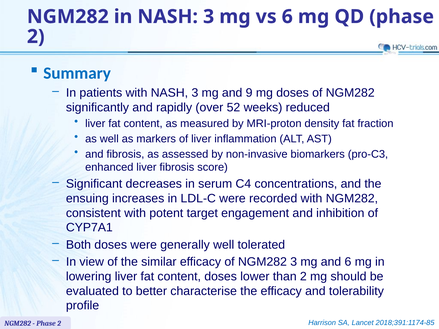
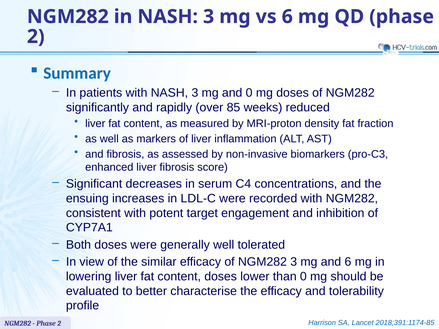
and 9: 9 -> 0 (249, 93)
52: 52 -> 85 (233, 108)
than 2: 2 -> 0 (303, 277)
